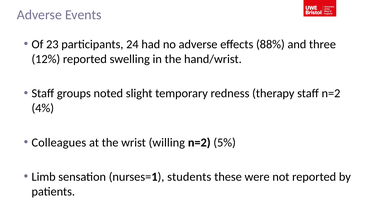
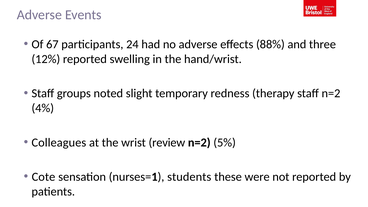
23: 23 -> 67 (52, 44)
willing: willing -> review (167, 142)
Limb: Limb -> Cote (43, 177)
